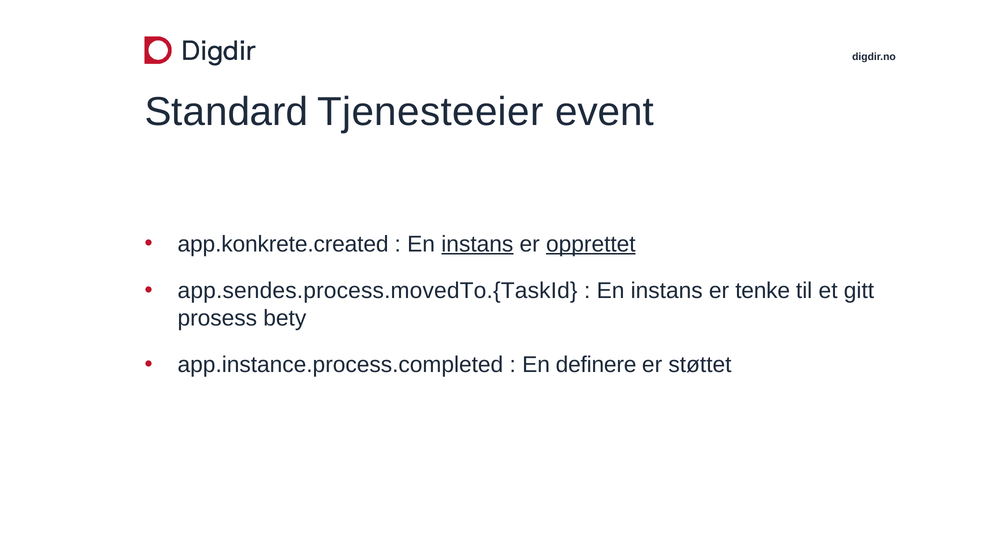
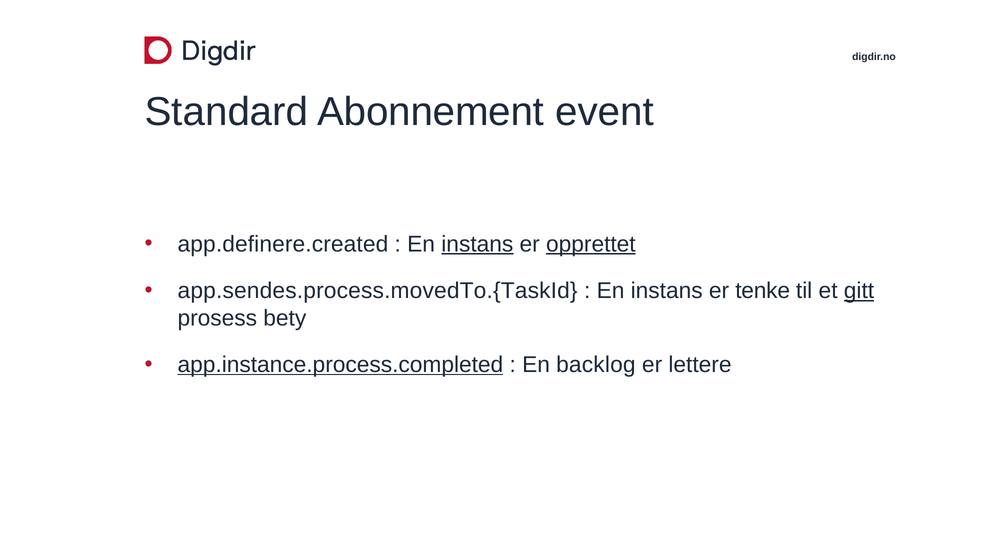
Tjenesteeier: Tjenesteeier -> Abonnement (431, 112)
app.konkrete.created: app.konkrete.created -> app.definere.created (283, 244)
gitt underline: none -> present (859, 291)
app.instance.process.completed underline: none -> present (340, 365)
definere: definere -> backlog (596, 365)
støttet: støttet -> lettere (700, 365)
